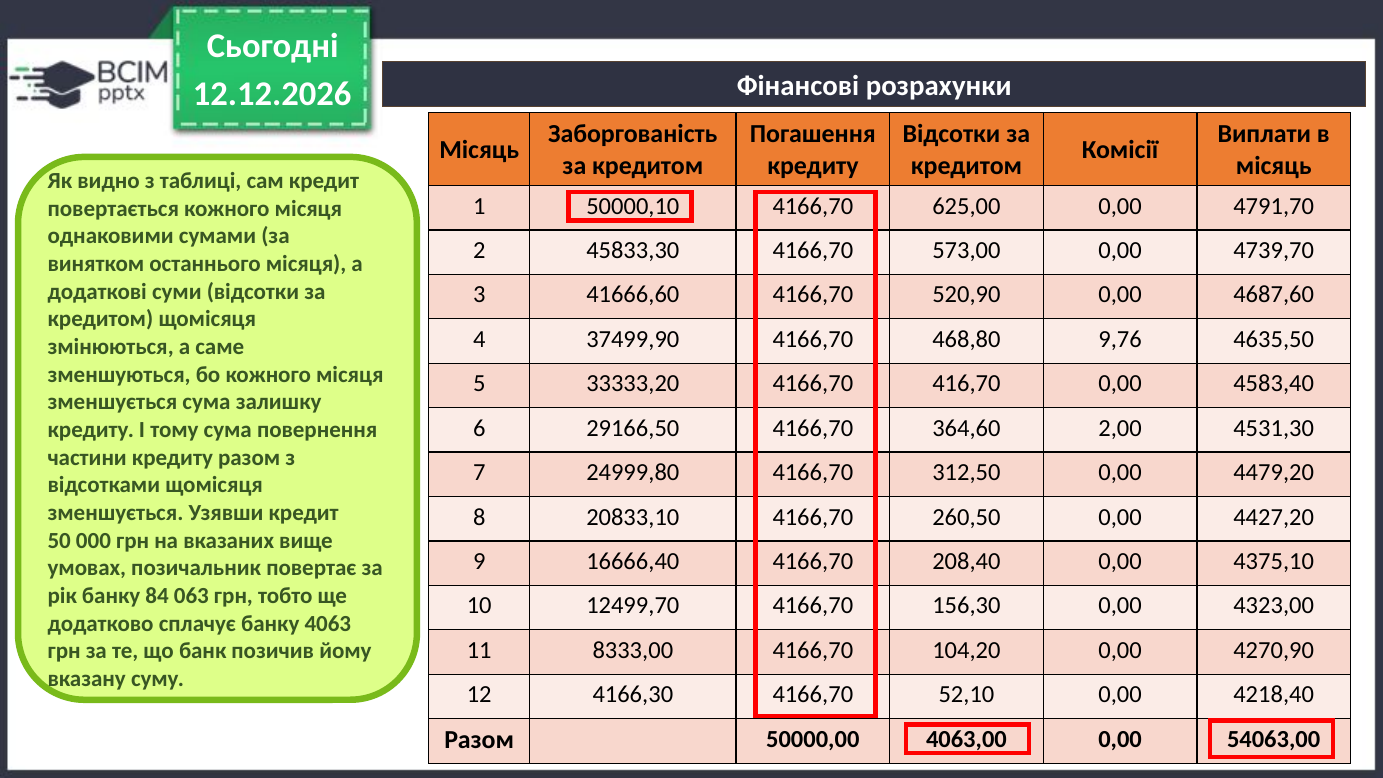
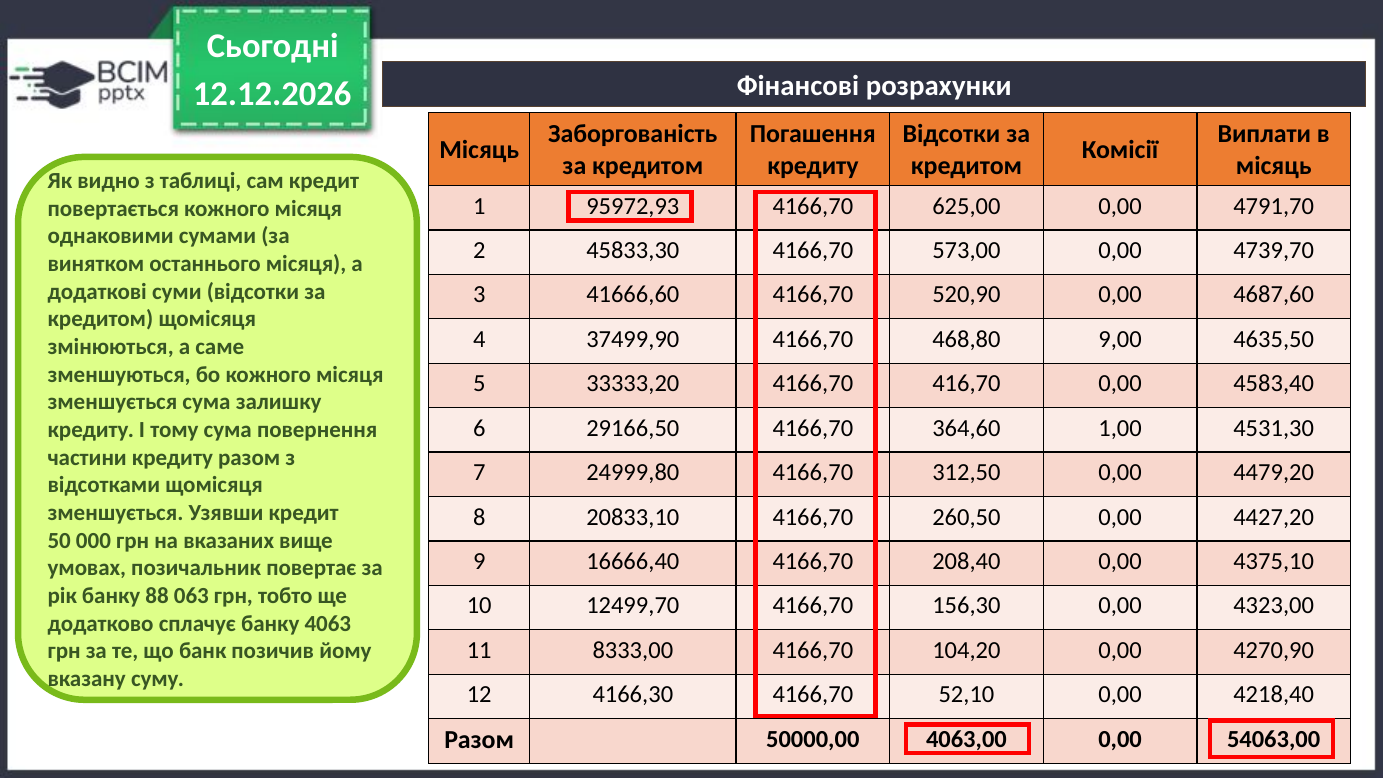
50000,10: 50000,10 -> 95972,93 (633, 206)
9,76: 9,76 -> 9,00 (1120, 339)
2,00: 2,00 -> 1,00 (1120, 428)
84: 84 -> 88 (157, 596)
